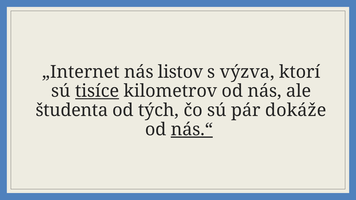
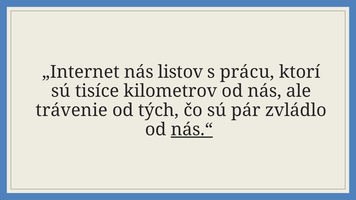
výzva: výzva -> prácu (247, 72)
tisíce underline: present -> none (97, 91)
študenta: študenta -> trávenie (72, 110)
dokáže: dokáže -> zvládlo (296, 110)
